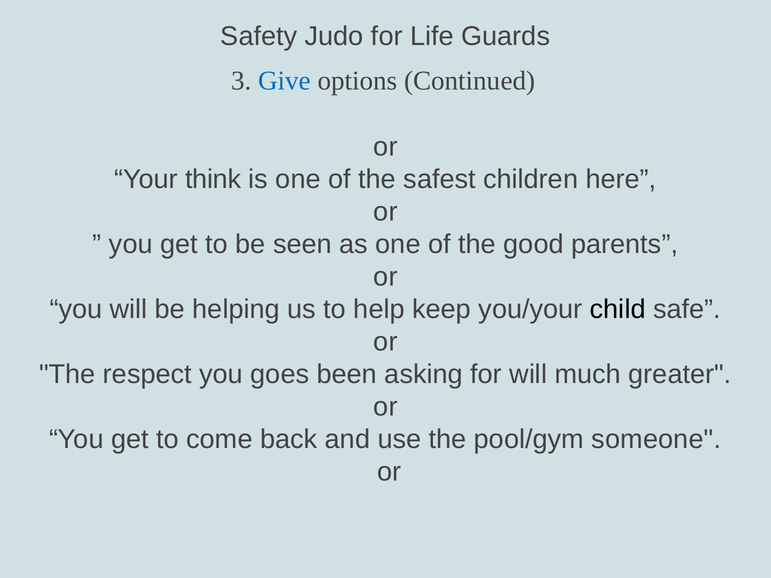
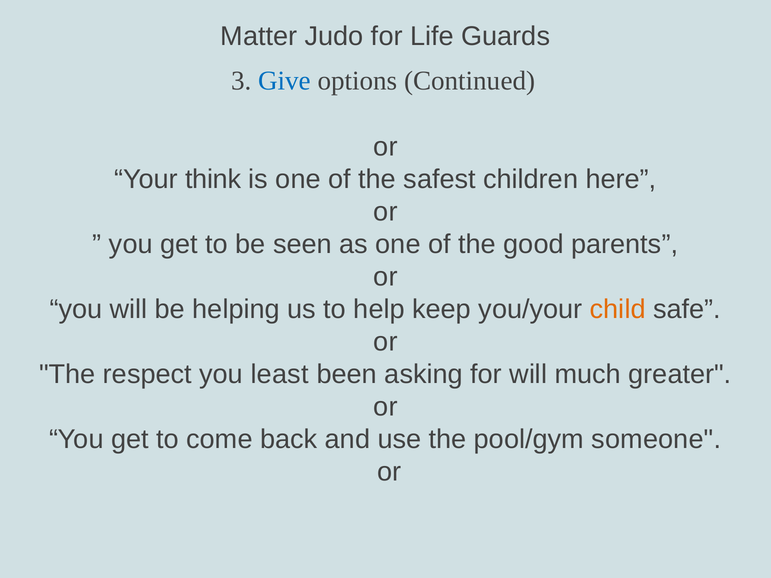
Safety: Safety -> Matter (259, 37)
child colour: black -> orange (618, 310)
goes: goes -> least (280, 375)
